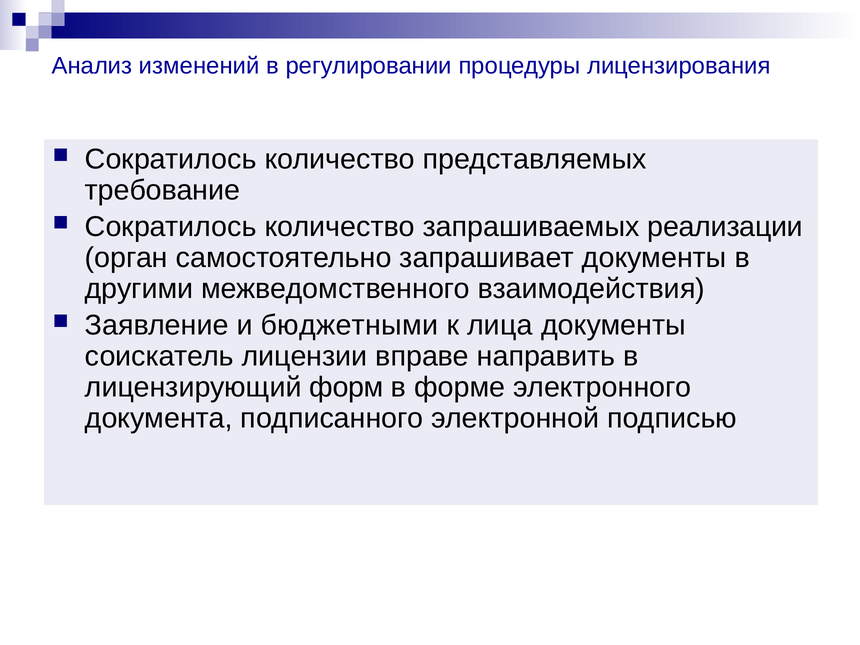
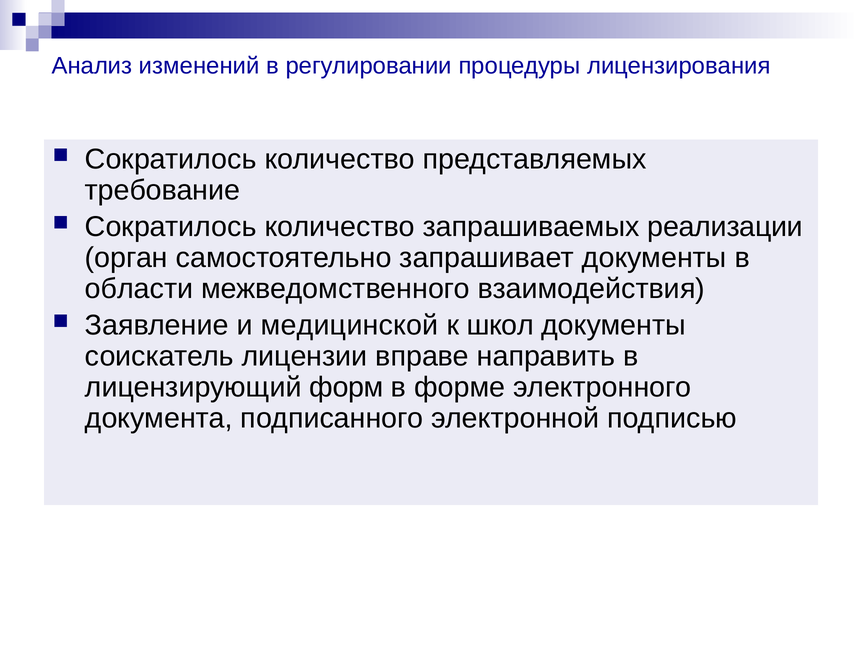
другими: другими -> области (139, 289)
бюджетными: бюджетными -> медицинской (349, 325)
лица: лица -> школ (500, 325)
